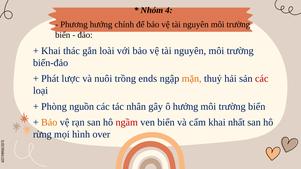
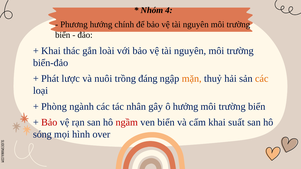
ends: ends -> đáng (148, 79)
các colour: red -> orange (262, 79)
nguồn: nguồn -> ngành (82, 107)
Bảo colour: orange -> red (49, 122)
nhất: nhất -> suất (236, 122)
rừng: rừng -> sóng (42, 135)
